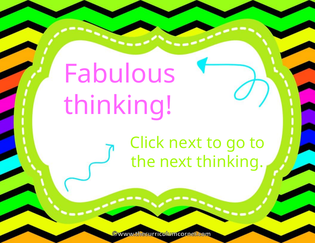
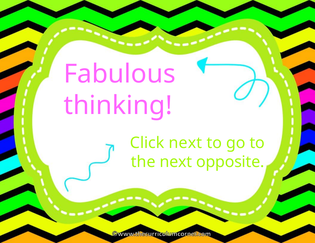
next thinking: thinking -> opposite (230, 162)
